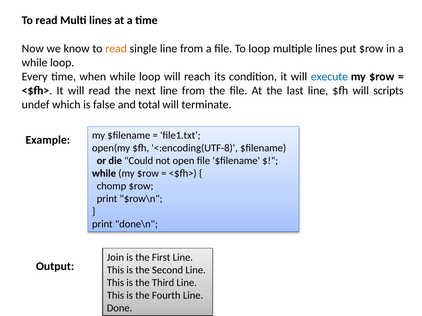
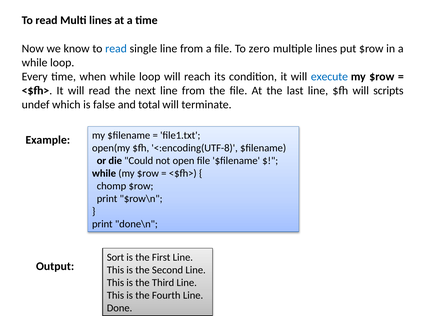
read colour: orange -> blue (116, 49)
To loop: loop -> zero (259, 49)
Join: Join -> Sort (115, 258)
